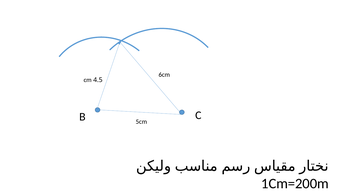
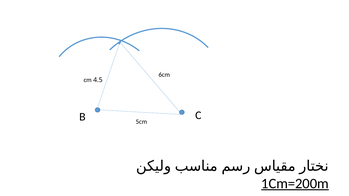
1Cm=200m underline: none -> present (295, 184)
